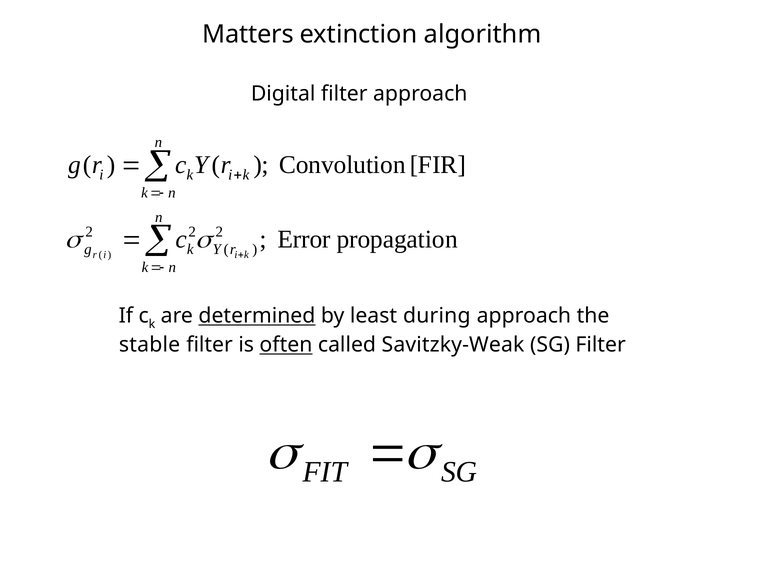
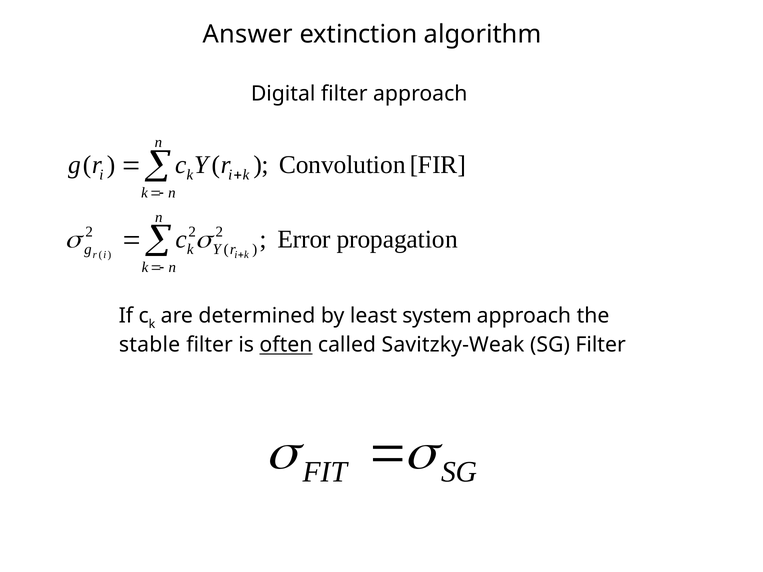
Matters: Matters -> Answer (248, 34)
determined underline: present -> none (257, 316)
during: during -> system (437, 316)
